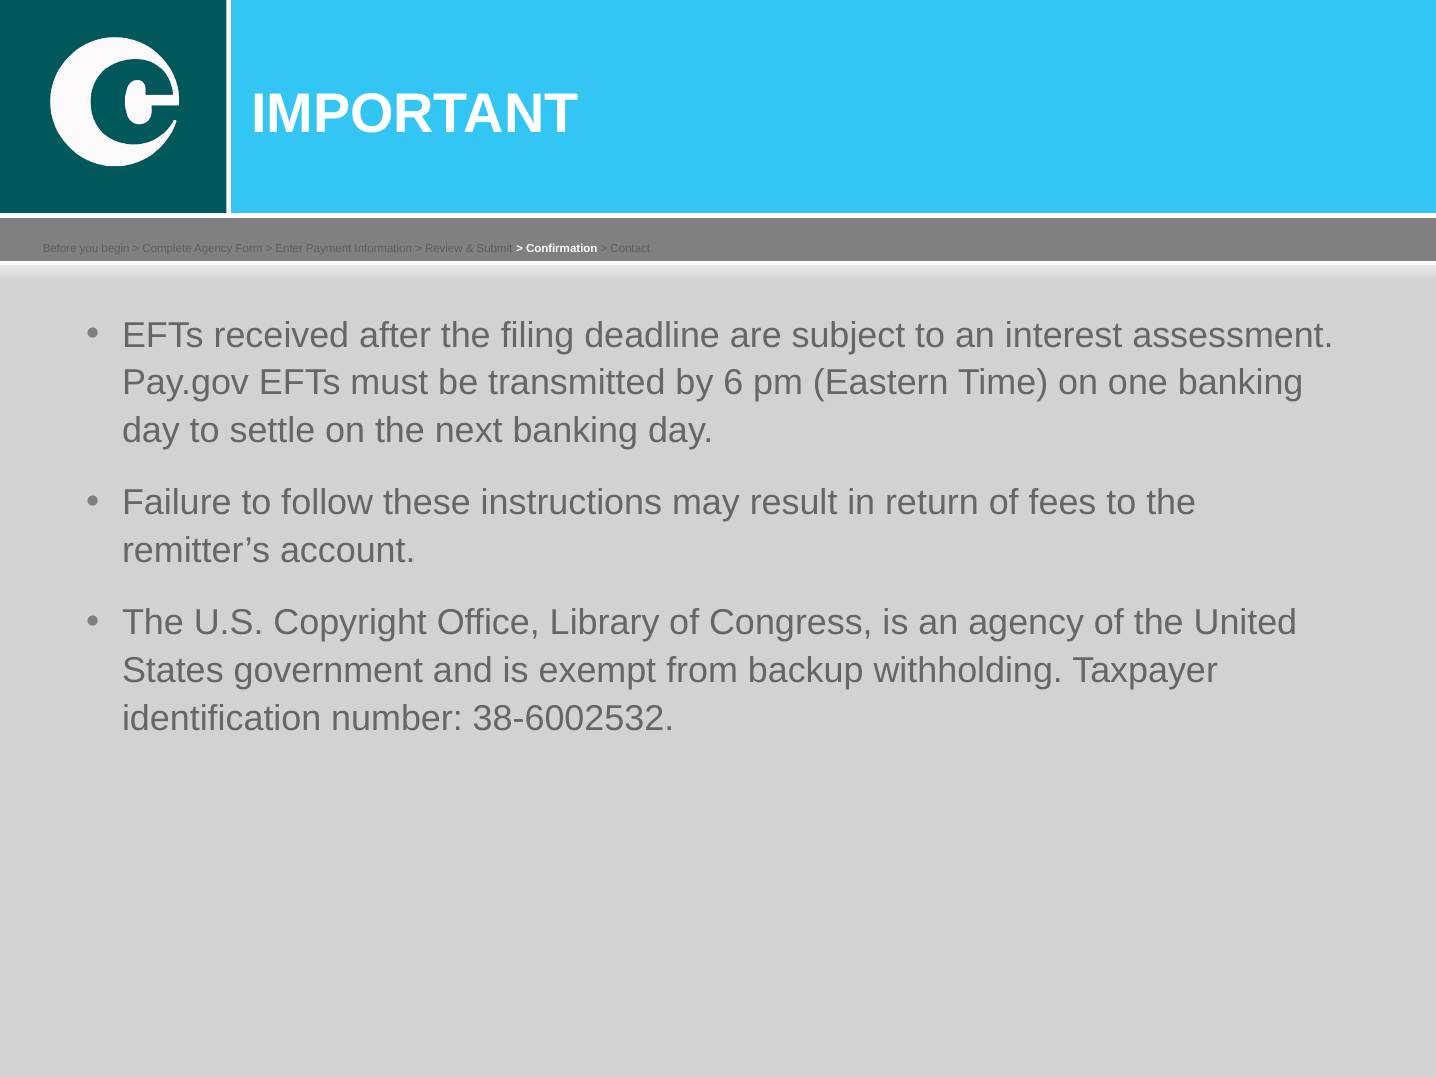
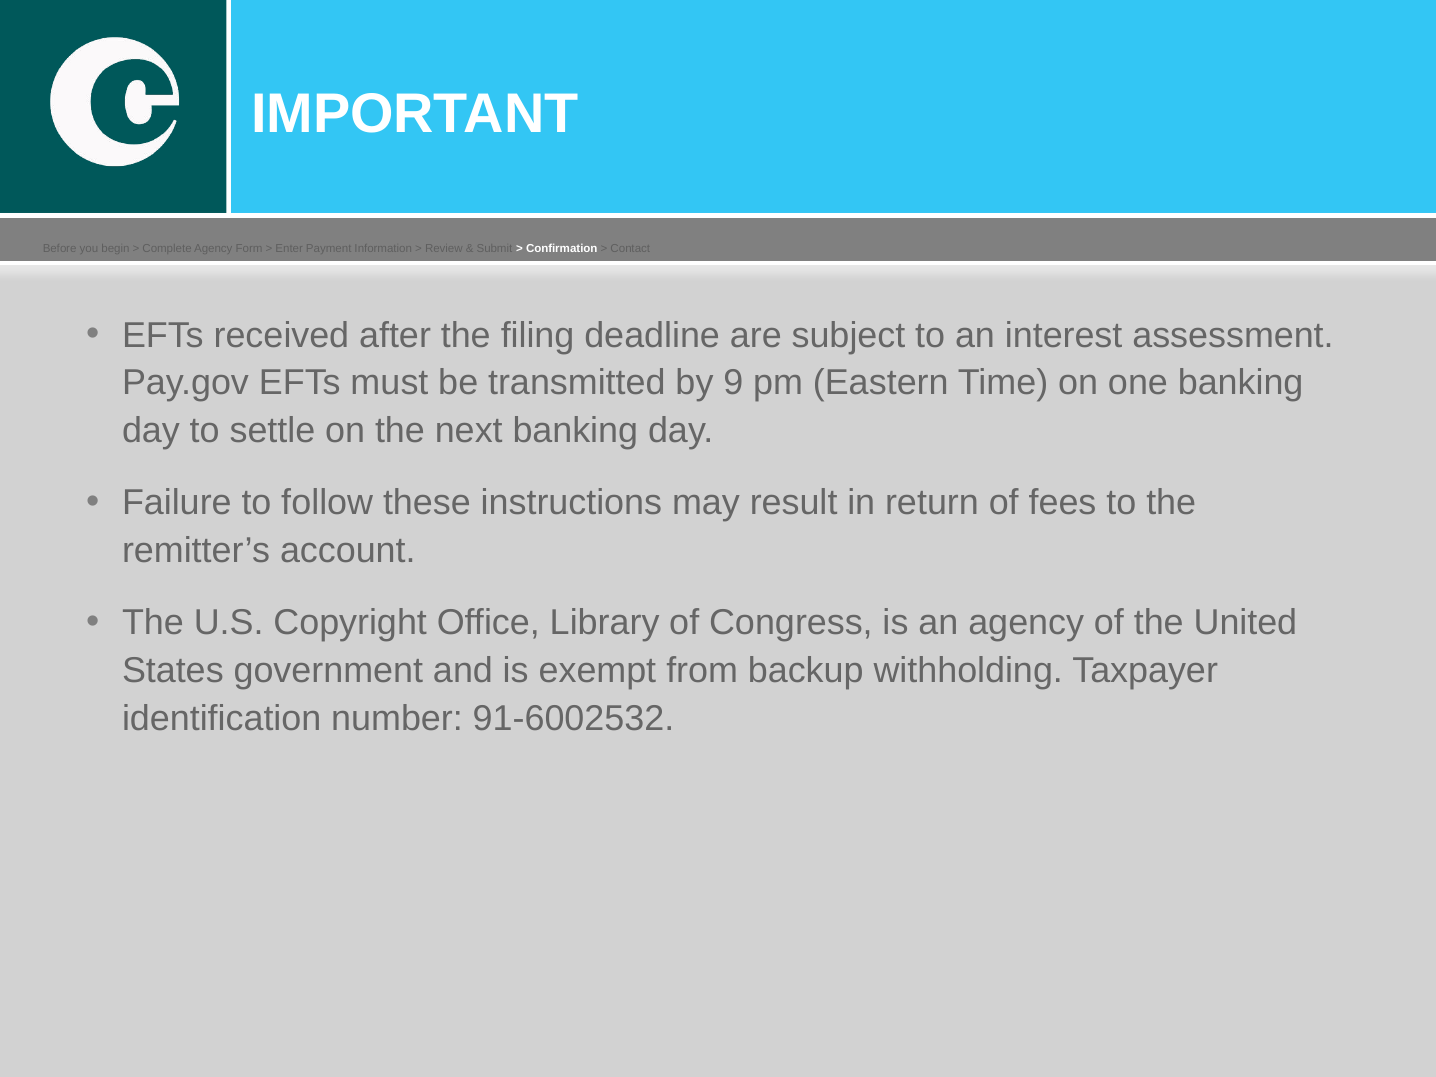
6: 6 -> 9 (733, 383)
38-6002532: 38-6002532 -> 91-6002532 (573, 718)
